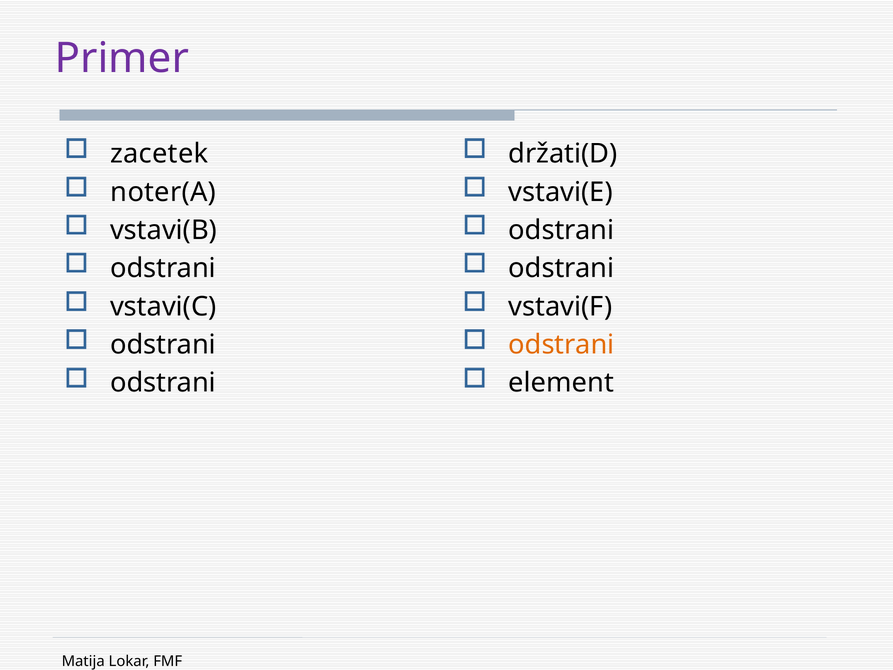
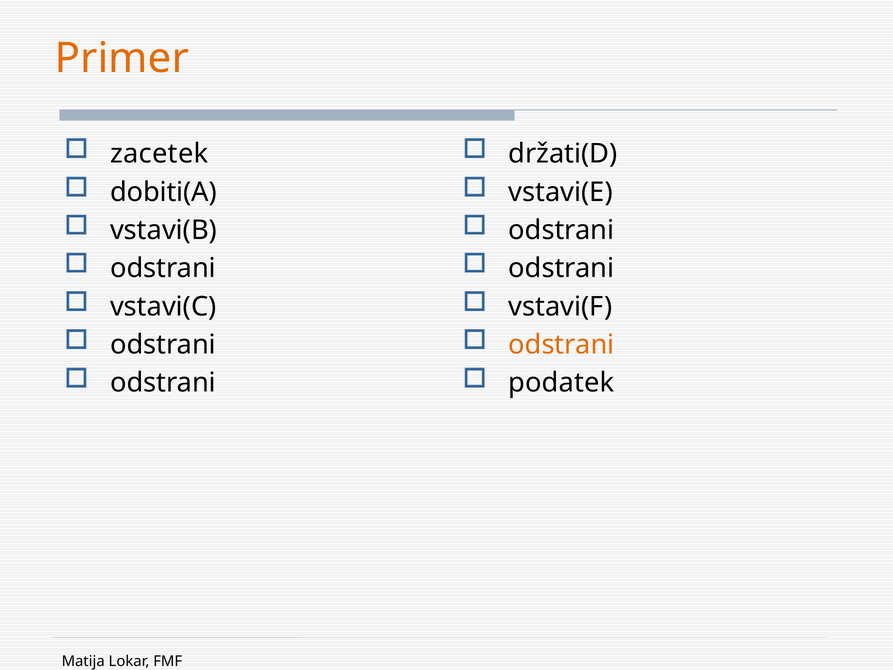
Primer colour: purple -> orange (122, 58)
noter(A: noter(A -> dobiti(A (163, 192)
element: element -> podatek (561, 383)
